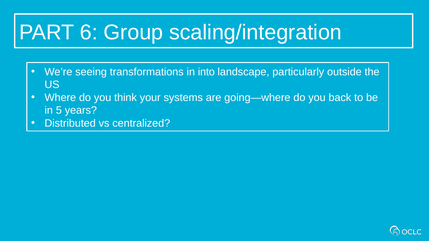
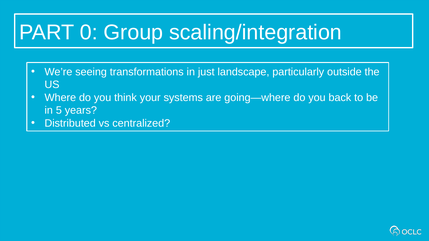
6: 6 -> 0 (89, 33)
into: into -> just (206, 72)
